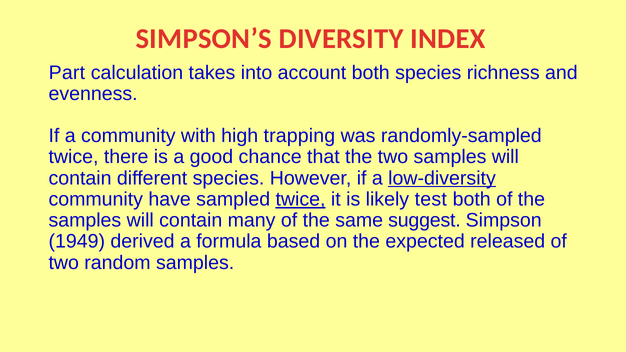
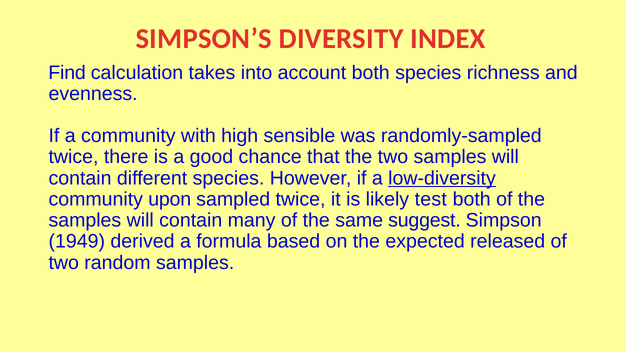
Part: Part -> Find (67, 73)
trapping: trapping -> sensible (299, 136)
have: have -> upon (170, 199)
twice underline: present -> none (301, 199)
